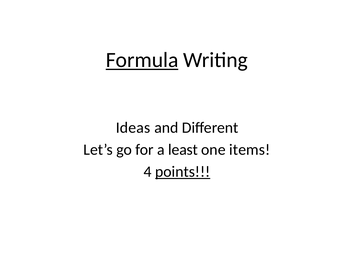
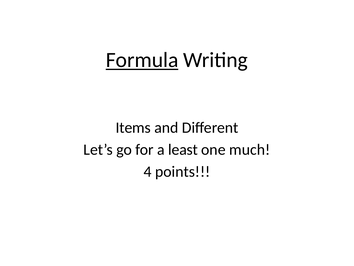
Ideas: Ideas -> Items (133, 127)
items: items -> much (250, 149)
points underline: present -> none (183, 171)
